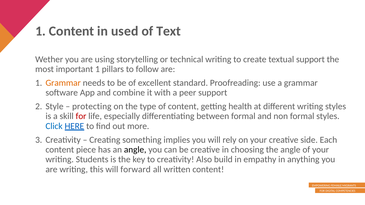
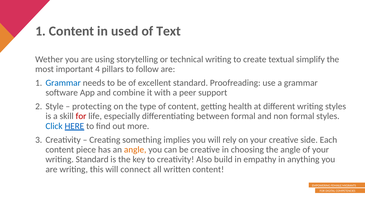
textual support: support -> simplify (310, 59)
important 1: 1 -> 4 (98, 69)
Grammar colour: orange -> blue (63, 83)
angle colour: black -> orange (135, 150)
writing Students: Students -> Standard (92, 160)
forward: forward -> connect (136, 170)
